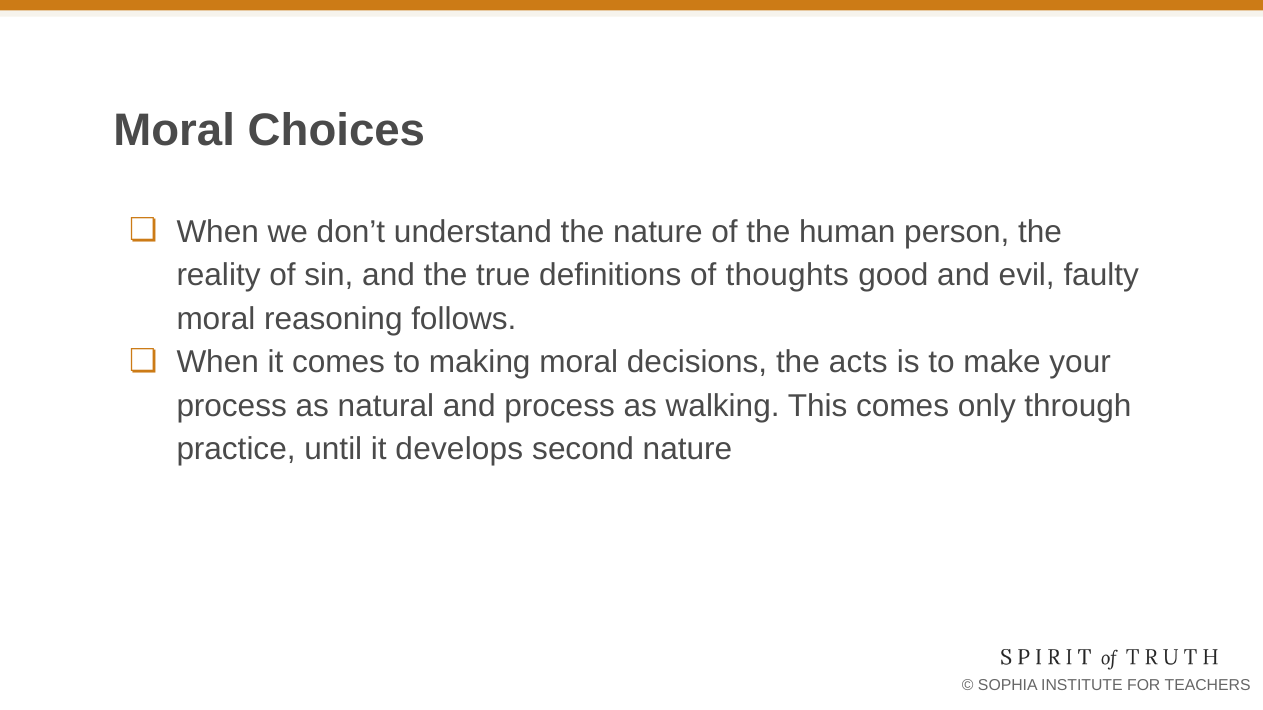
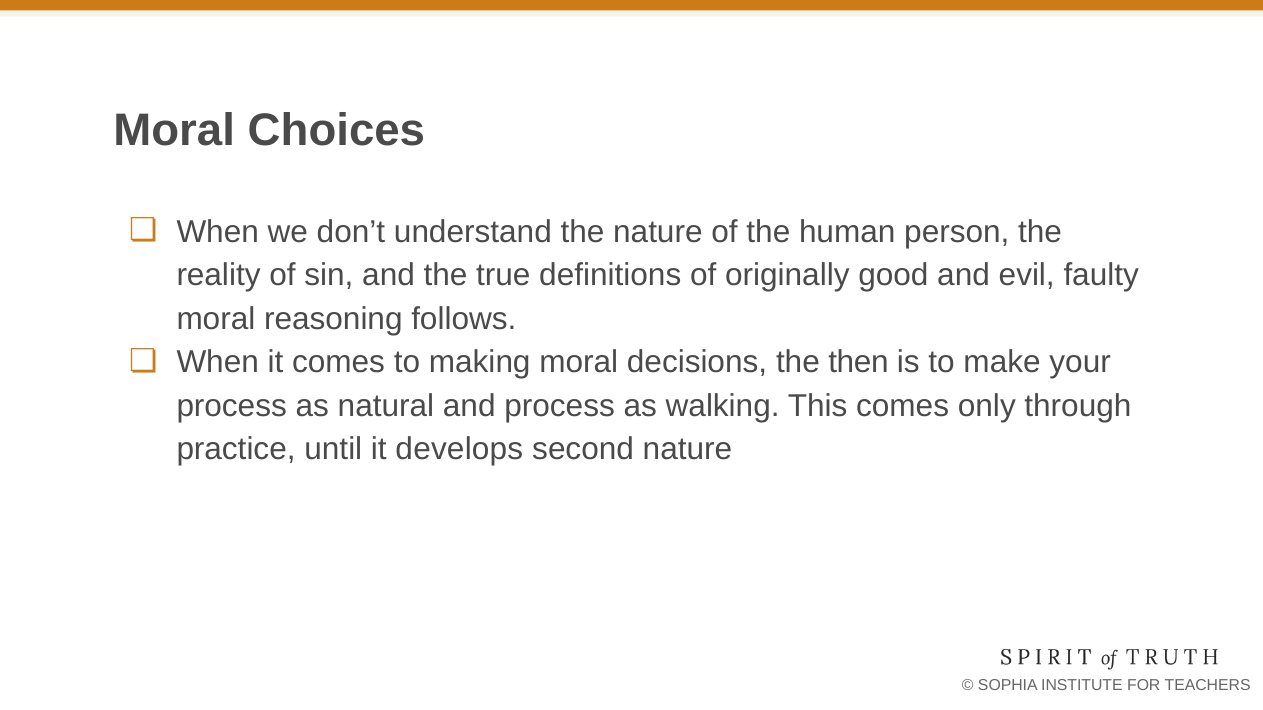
thoughts: thoughts -> originally (787, 275)
acts: acts -> then (859, 363)
